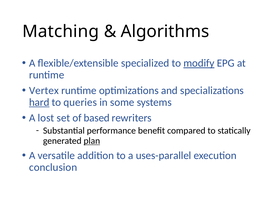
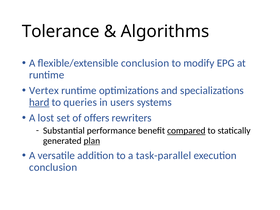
Matching: Matching -> Tolerance (61, 31)
flexible/extensible specialized: specialized -> conclusion (145, 63)
modify underline: present -> none (199, 63)
some: some -> users (122, 102)
based: based -> offers (97, 118)
compared underline: none -> present (186, 131)
uses-parallel: uses-parallel -> task-parallel (163, 156)
